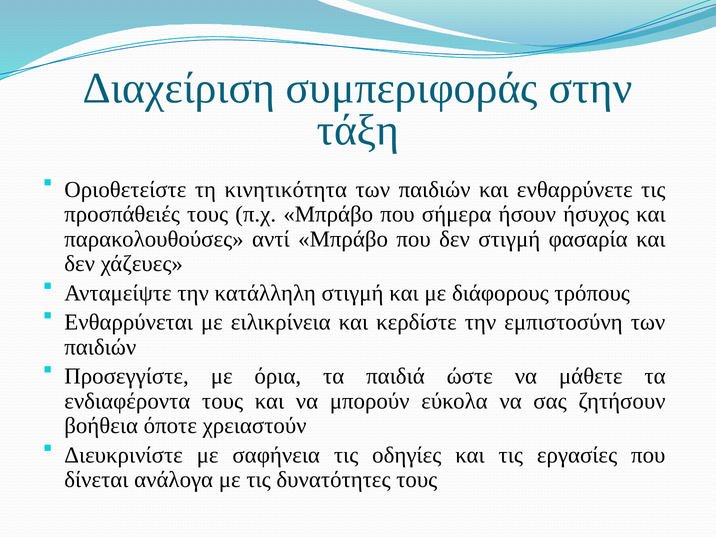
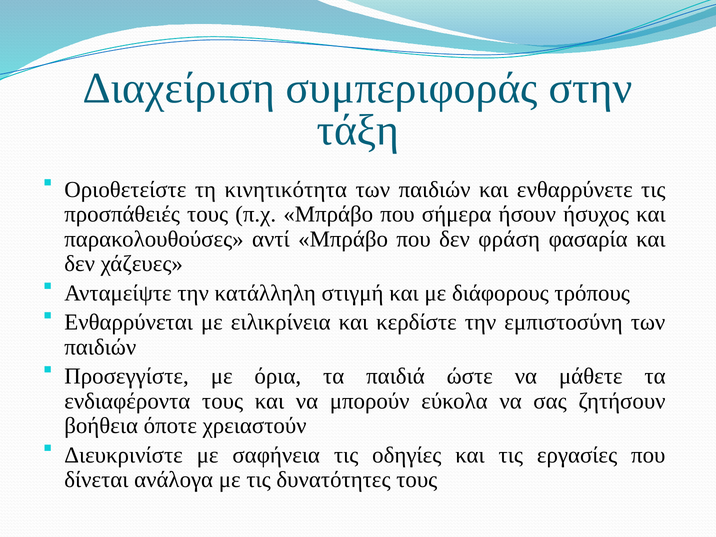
δεν στιγμή: στιγμή -> φράση (509, 239)
